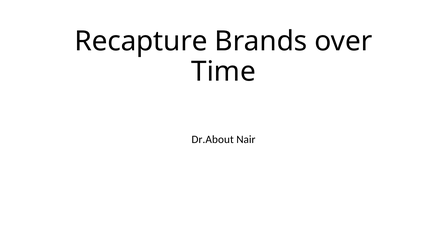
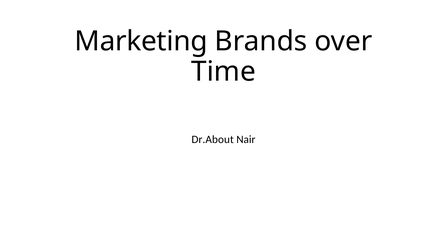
Recapture: Recapture -> Marketing (141, 41)
